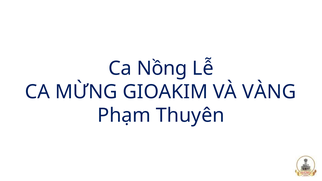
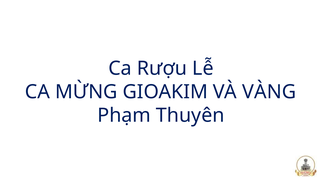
Nồng: Nồng -> Rượu (162, 68)
